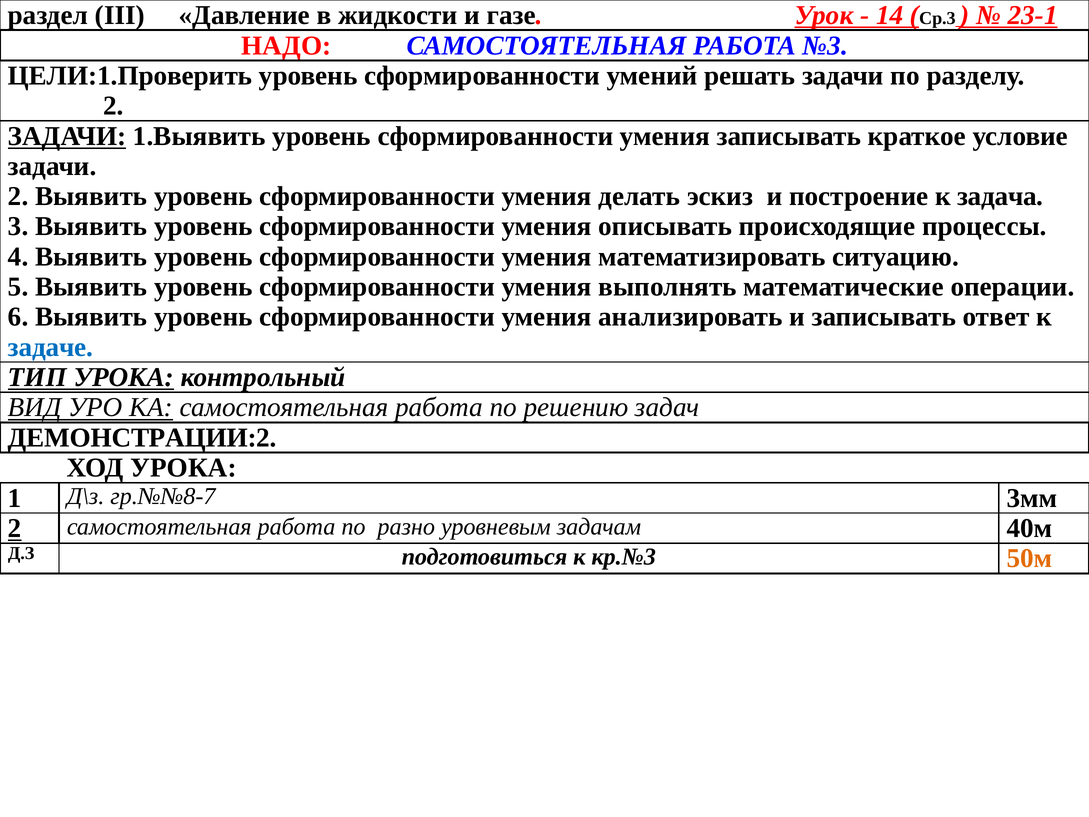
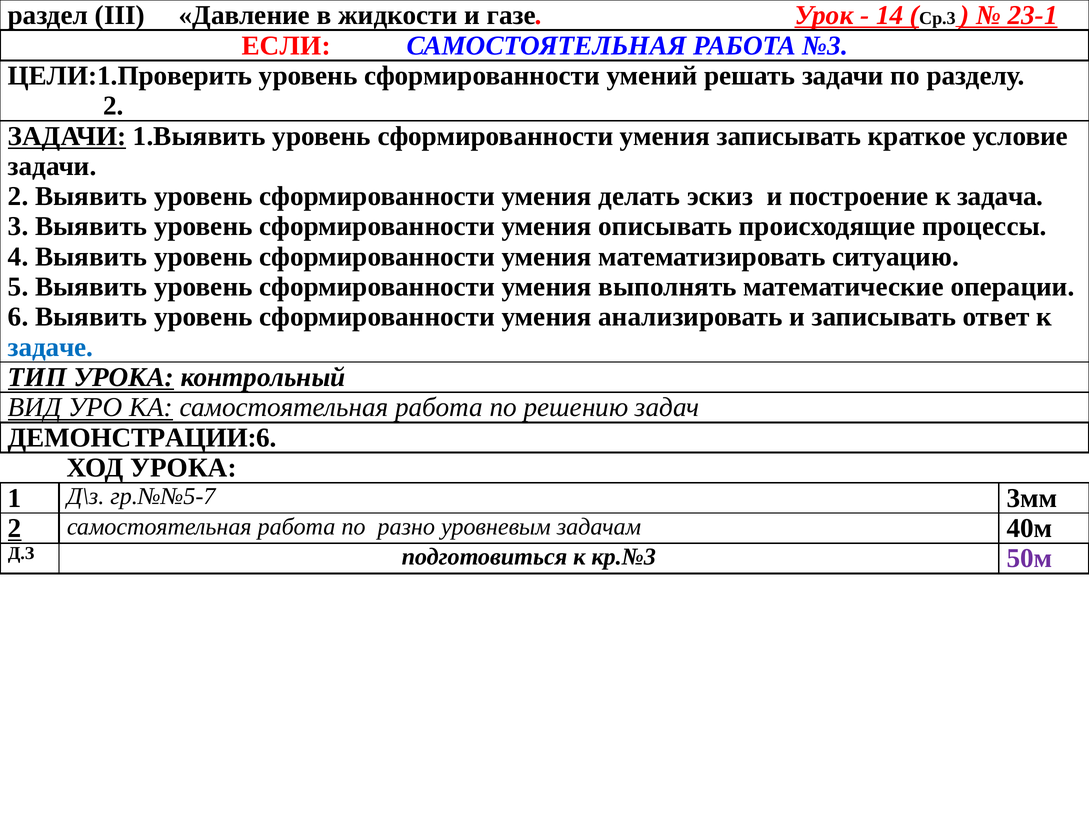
НАДО: НАДО -> ЕСЛИ (286, 46)
ДЕМОНСТРАЦИИ:2: ДЕМОНСТРАЦИИ:2 -> ДЕМОНСТРАЦИИ:6 (142, 438)
гр.№№8-7: гр.№№8-7 -> гр.№№5-7 (163, 496)
50м colour: orange -> purple (1030, 558)
